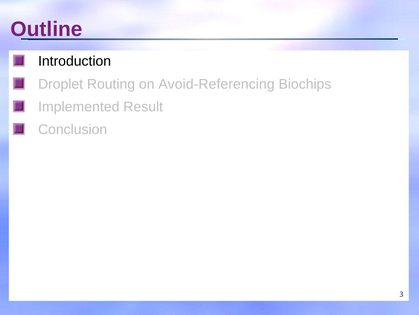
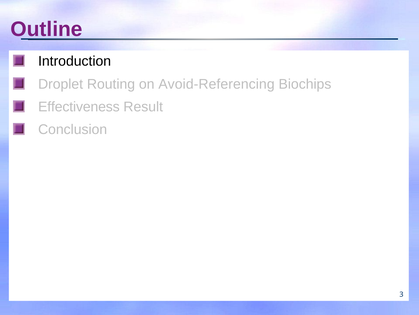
Implemented: Implemented -> Effectiveness (79, 107)
